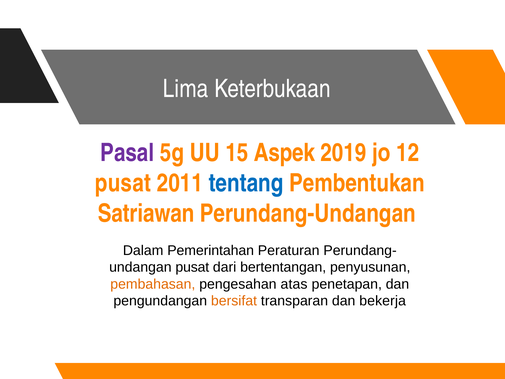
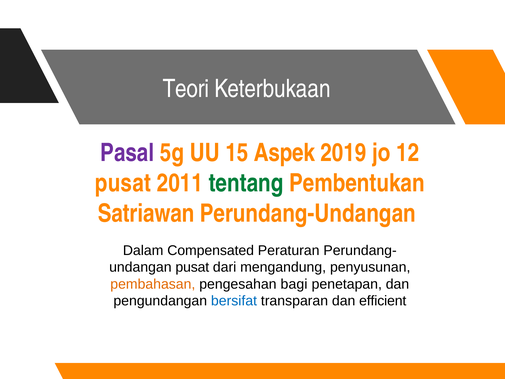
Lima: Lima -> Teori (186, 89)
tentang colour: blue -> green (246, 183)
Pemerintahan: Pemerintahan -> Compensated (211, 250)
bertentangan: bertentangan -> mengandung (283, 267)
atas: atas -> bagi (294, 284)
bersifat colour: orange -> blue (234, 301)
bekerja: bekerja -> efficient (383, 301)
